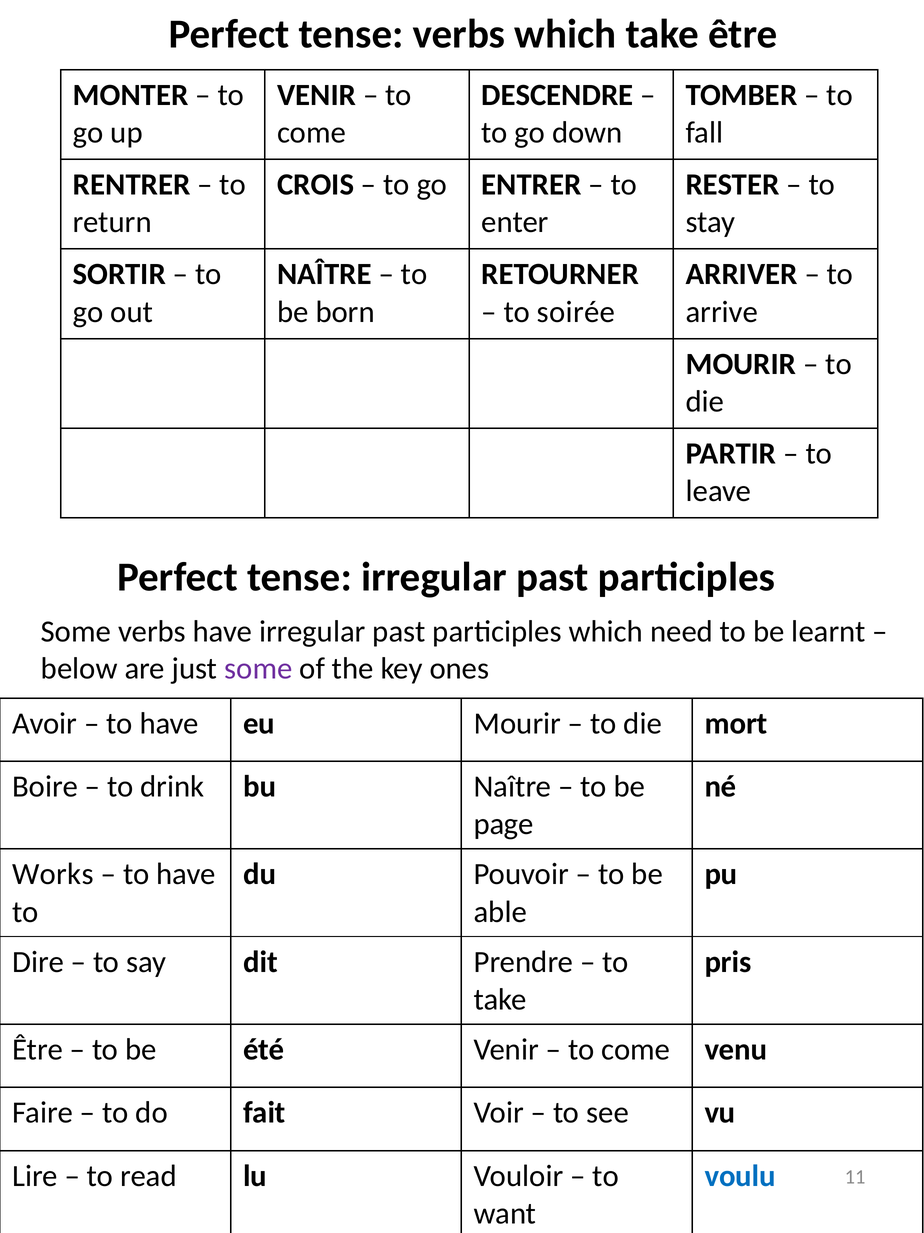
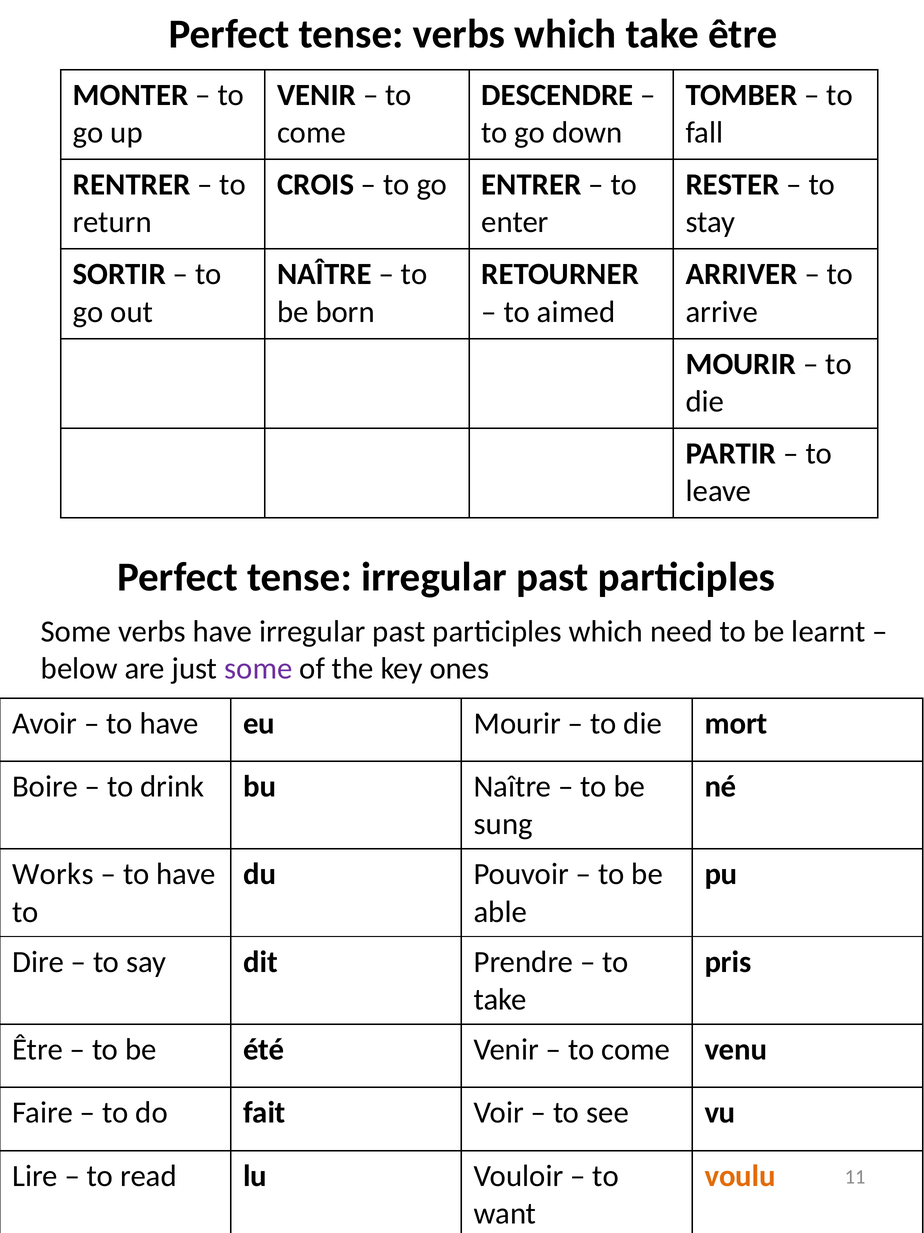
soirée: soirée -> aimed (576, 312)
page: page -> sung (503, 824)
voulu colour: blue -> orange (740, 1175)
